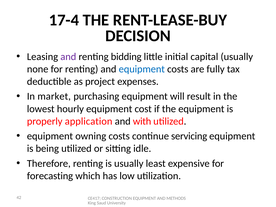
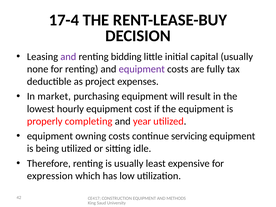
equipment colour: blue -> purple (142, 69)
application: application -> completing (89, 121)
with: with -> year (142, 121)
forecasting: forecasting -> expression (50, 176)
